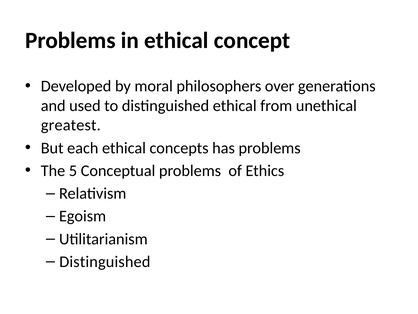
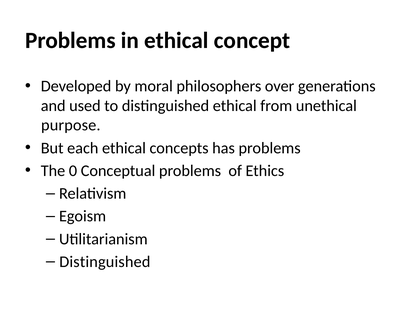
greatest: greatest -> purpose (71, 125)
5: 5 -> 0 (73, 170)
